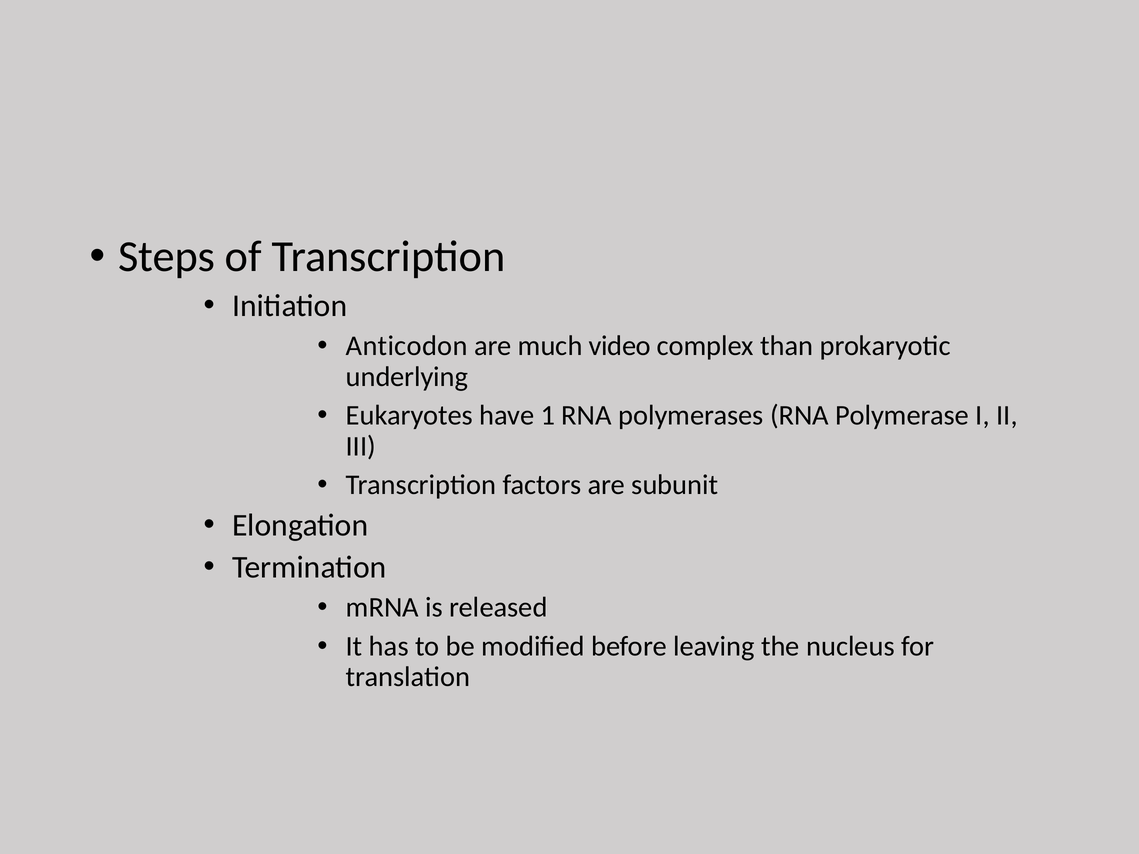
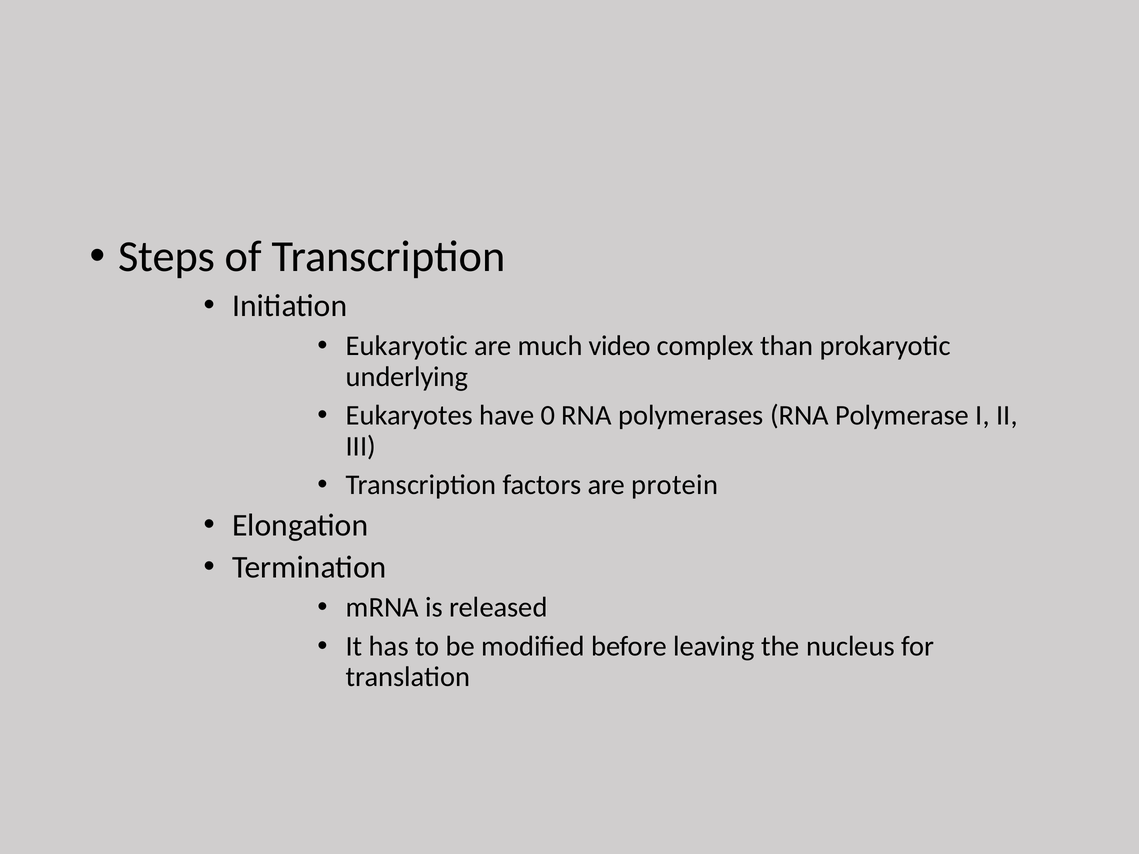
Anticodon: Anticodon -> Eukaryotic (407, 346)
1: 1 -> 0 (548, 416)
subunit: subunit -> protein (675, 485)
